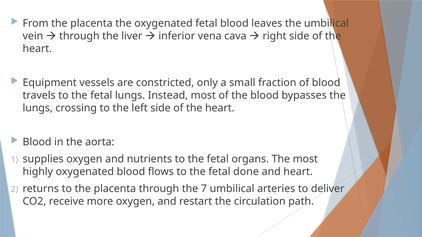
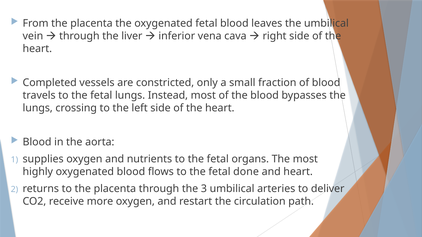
Equipment: Equipment -> Completed (50, 83)
7: 7 -> 3 (204, 189)
